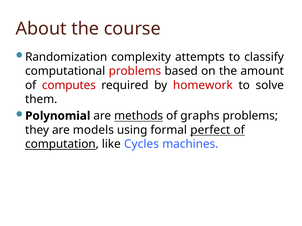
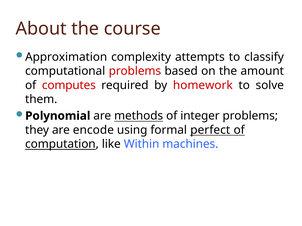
Randomization: Randomization -> Approximation (66, 57)
graphs: graphs -> integer (200, 116)
models: models -> encode (93, 130)
Cycles: Cycles -> Within (142, 144)
